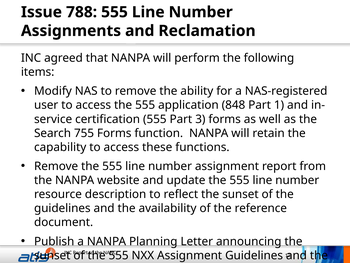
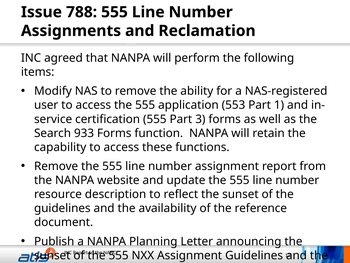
848: 848 -> 553 (233, 105)
755: 755 -> 933 (84, 133)
